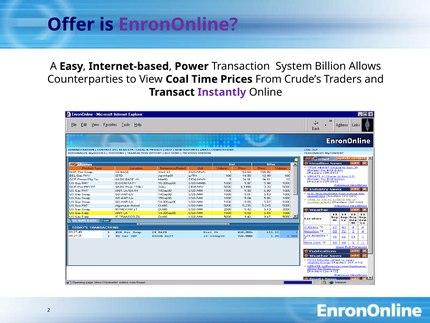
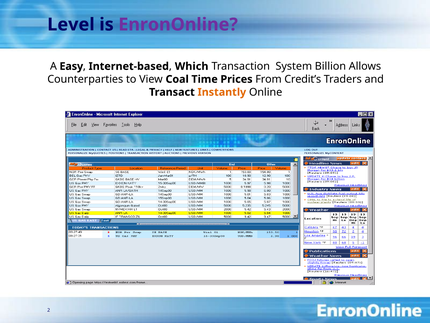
Offer: Offer -> Level (71, 25)
Power: Power -> Which (192, 66)
Crude’s: Crude’s -> Credit’s (303, 79)
Instantly colour: purple -> orange (222, 92)
